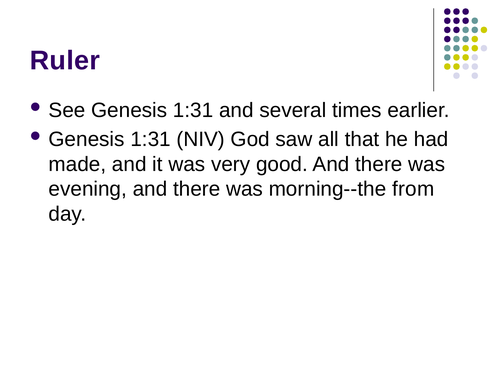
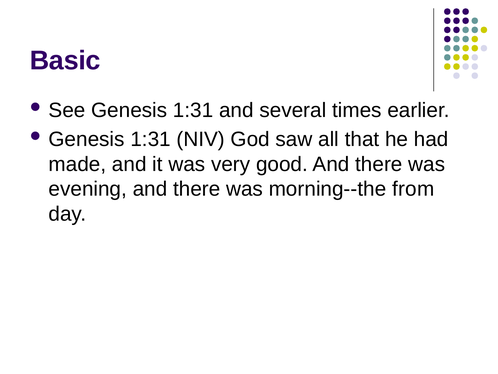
Ruler: Ruler -> Basic (65, 60)
